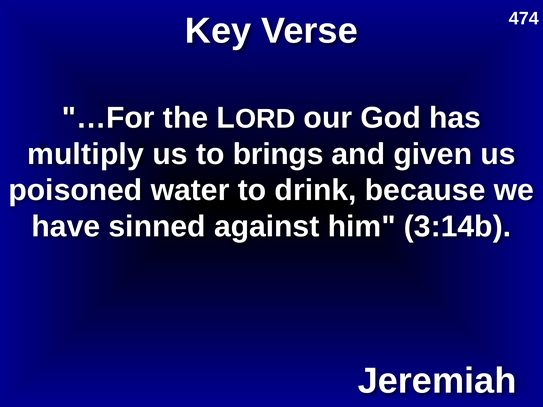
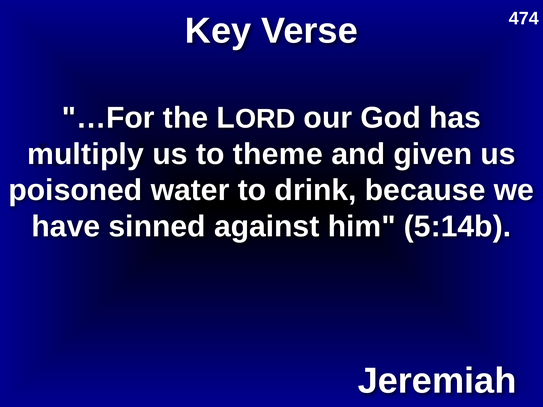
brings: brings -> theme (278, 154)
3:14b: 3:14b -> 5:14b (458, 227)
